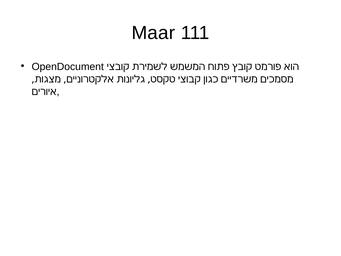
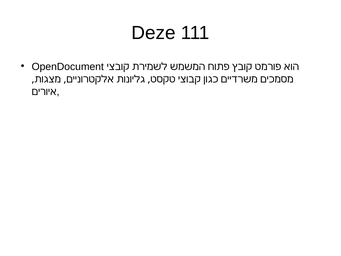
Maar: Maar -> Deze (153, 33)
